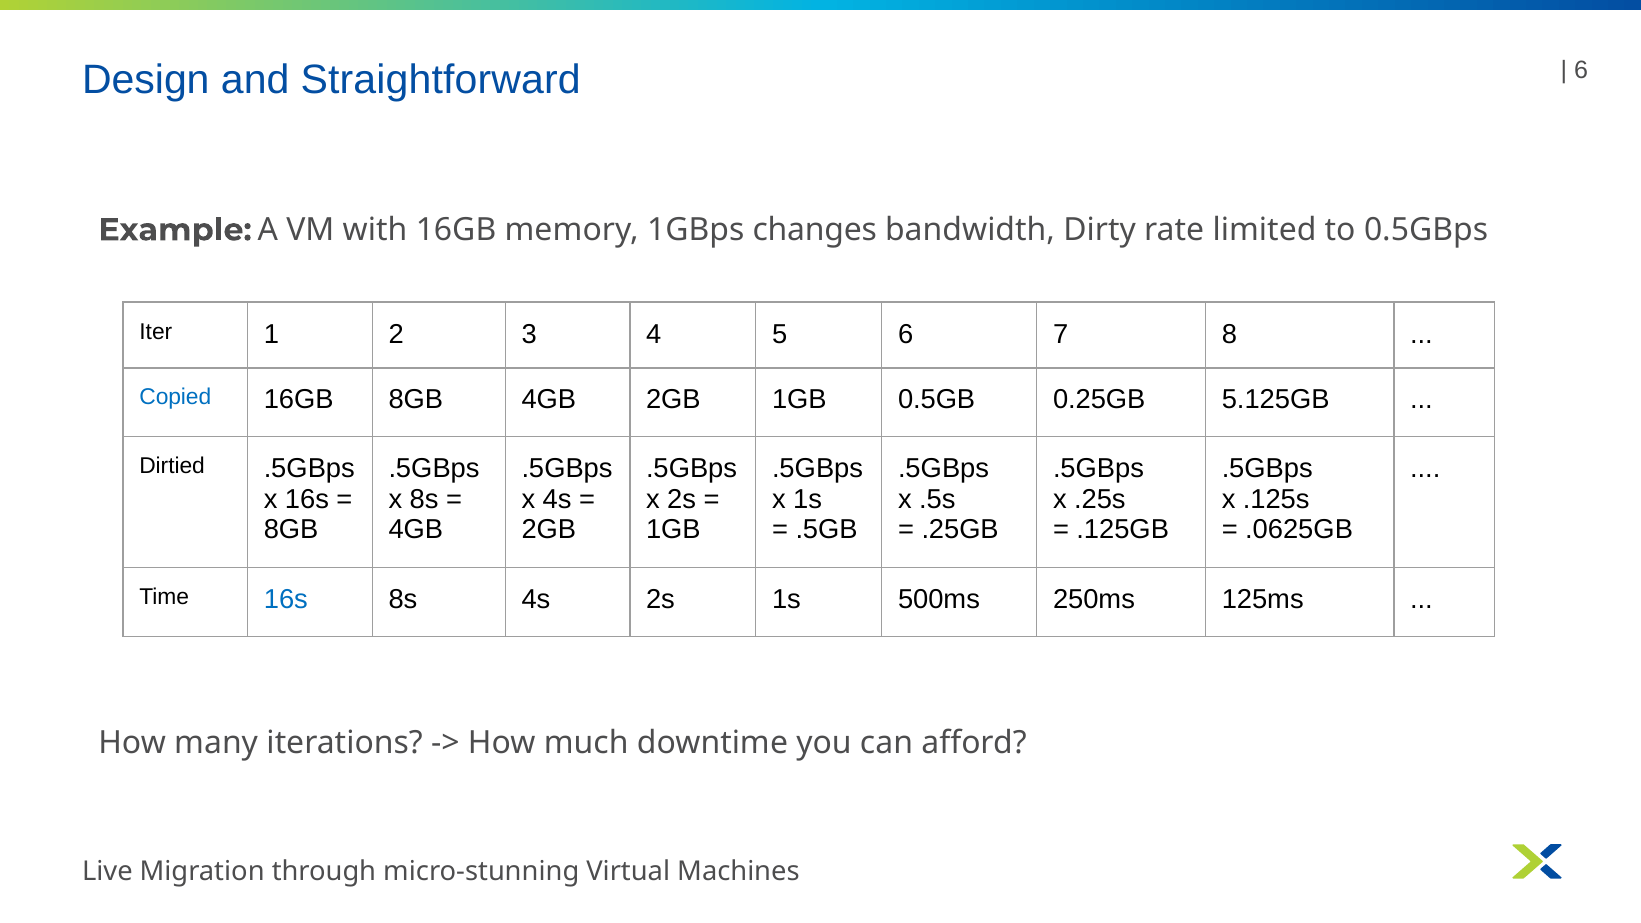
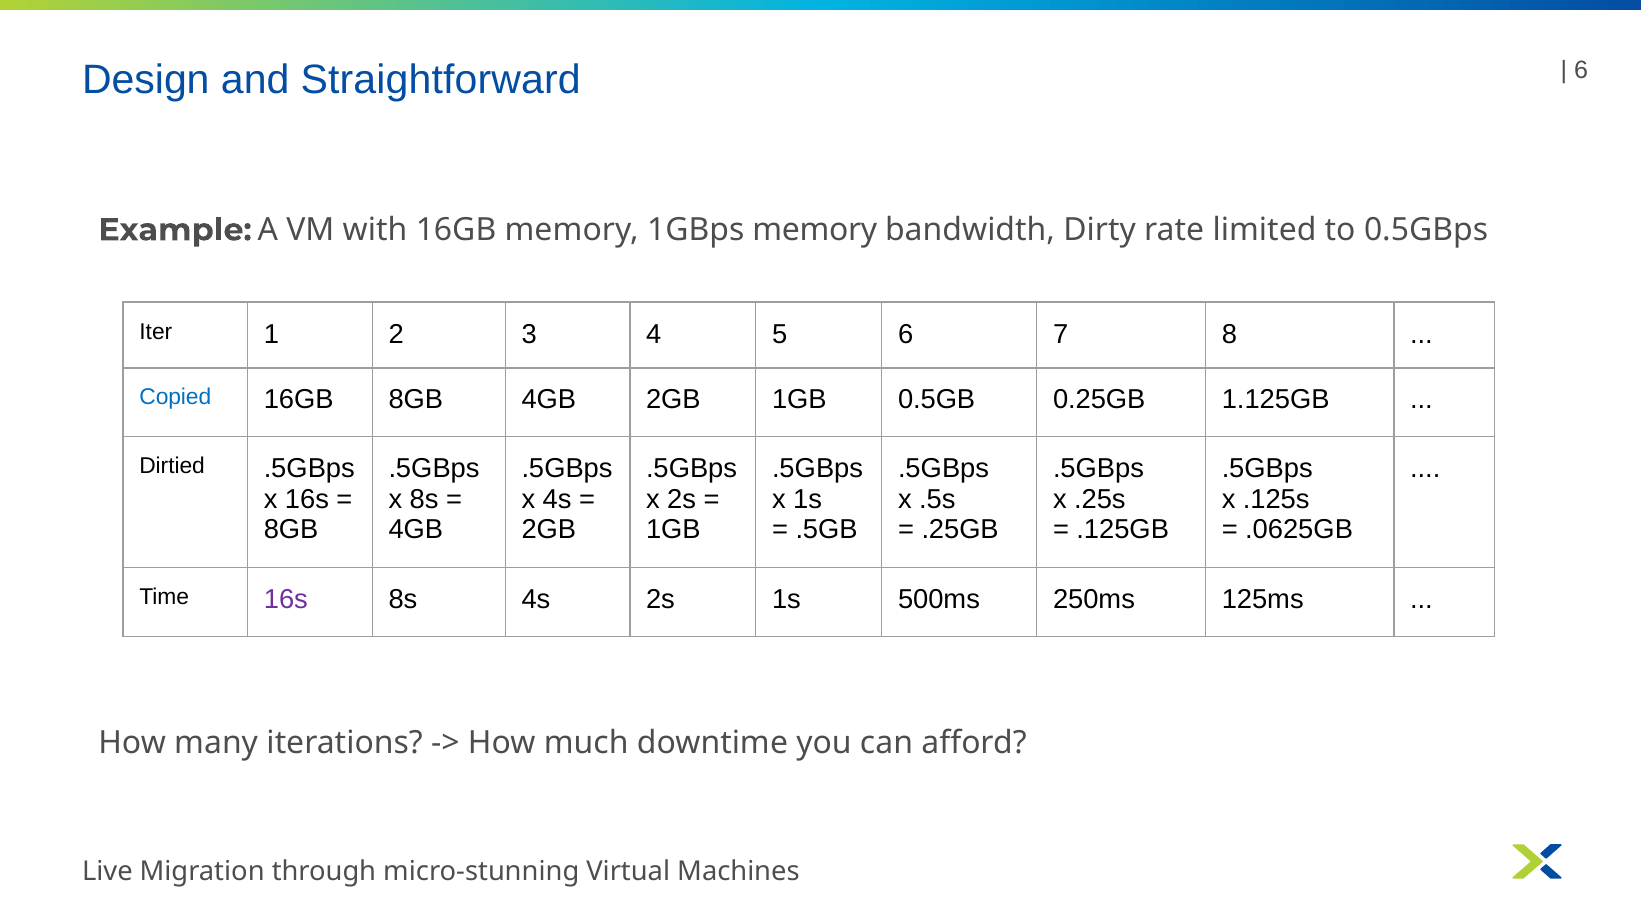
1GBps changes: changes -> memory (815, 230)
5.125GB: 5.125GB -> 1.125GB (1276, 400)
16s colour: blue -> purple (286, 600)
